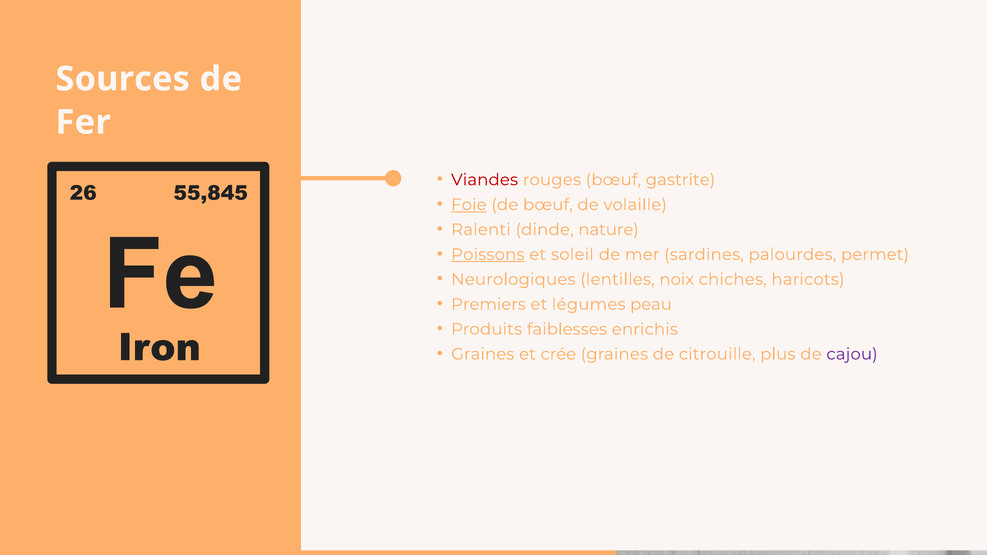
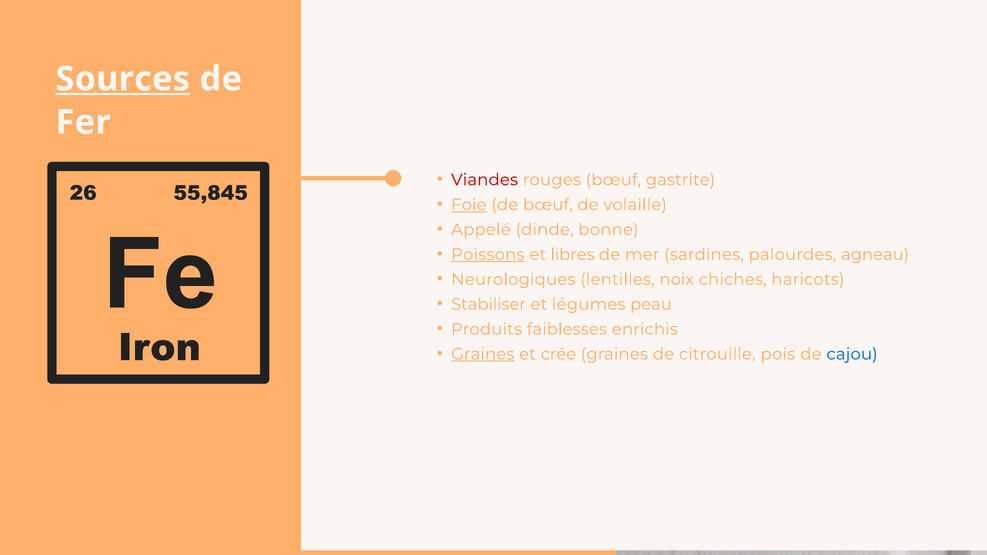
Sources underline: none -> present (123, 79)
Ralenti: Ralenti -> Appelé (481, 230)
nature: nature -> bonne (608, 230)
soleil: soleil -> libres (573, 255)
permet: permet -> agneau (875, 255)
Premiers: Premiers -> Stabiliser (488, 304)
Graines underline: none -> present (483, 354)
plus: plus -> pois (778, 354)
cajou colour: purple -> blue (852, 354)
